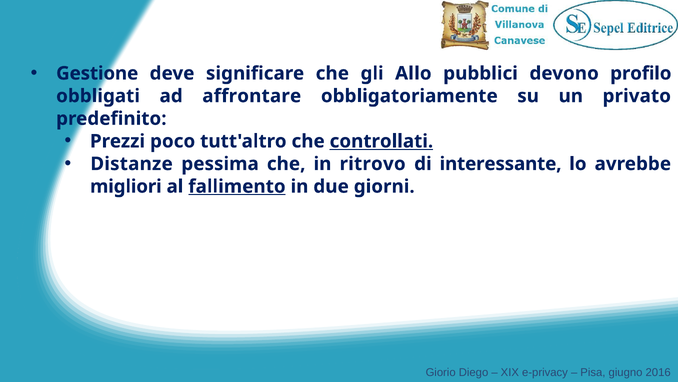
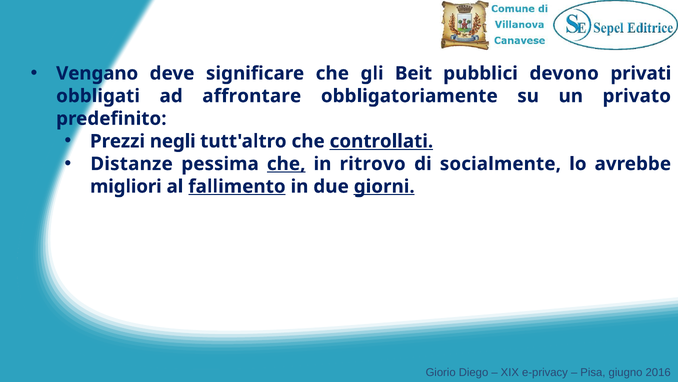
Gestione: Gestione -> Vengano (97, 73)
Allo: Allo -> Beit (414, 73)
profilo: profilo -> privati (641, 73)
poco: poco -> negli (173, 141)
che underline: none -> present (286, 164)
interessante: interessante -> socialmente (500, 164)
giorni underline: none -> present (384, 186)
